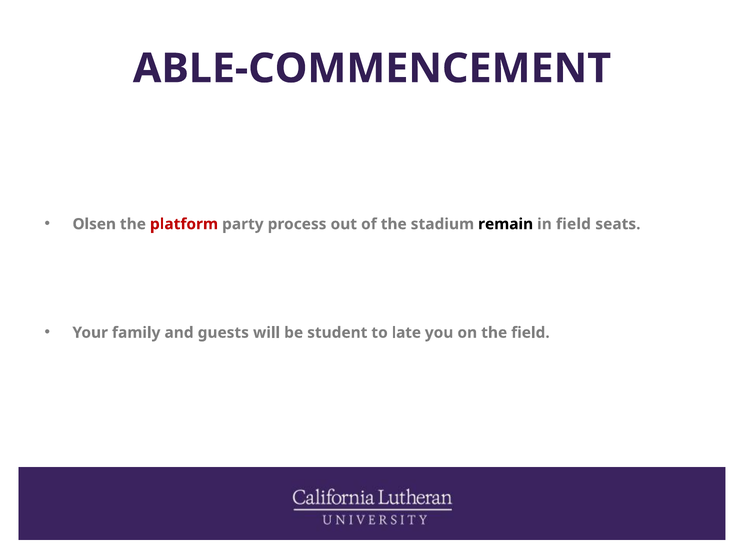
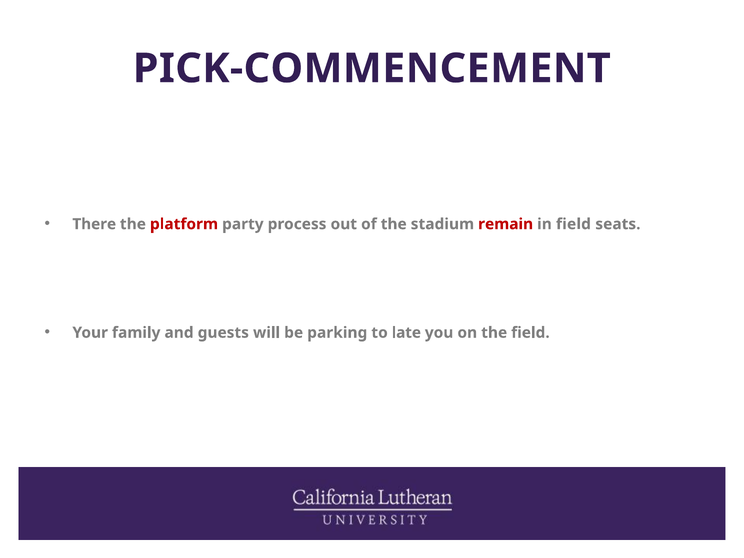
ABLE-COMMENCEMENT: ABLE-COMMENCEMENT -> PICK-COMMENCEMENT (372, 69)
Olsen: Olsen -> There (94, 224)
remain colour: black -> red (506, 224)
student: student -> parking (337, 333)
